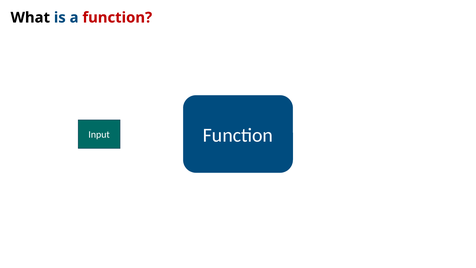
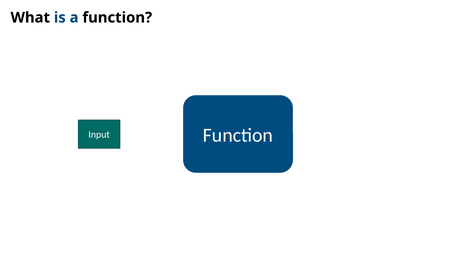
function colour: red -> black (117, 18)
